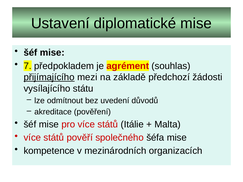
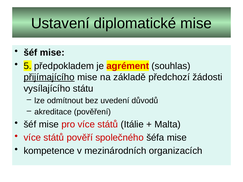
7: 7 -> 5 (28, 66)
přijímajícího mezi: mezi -> mise (87, 77)
